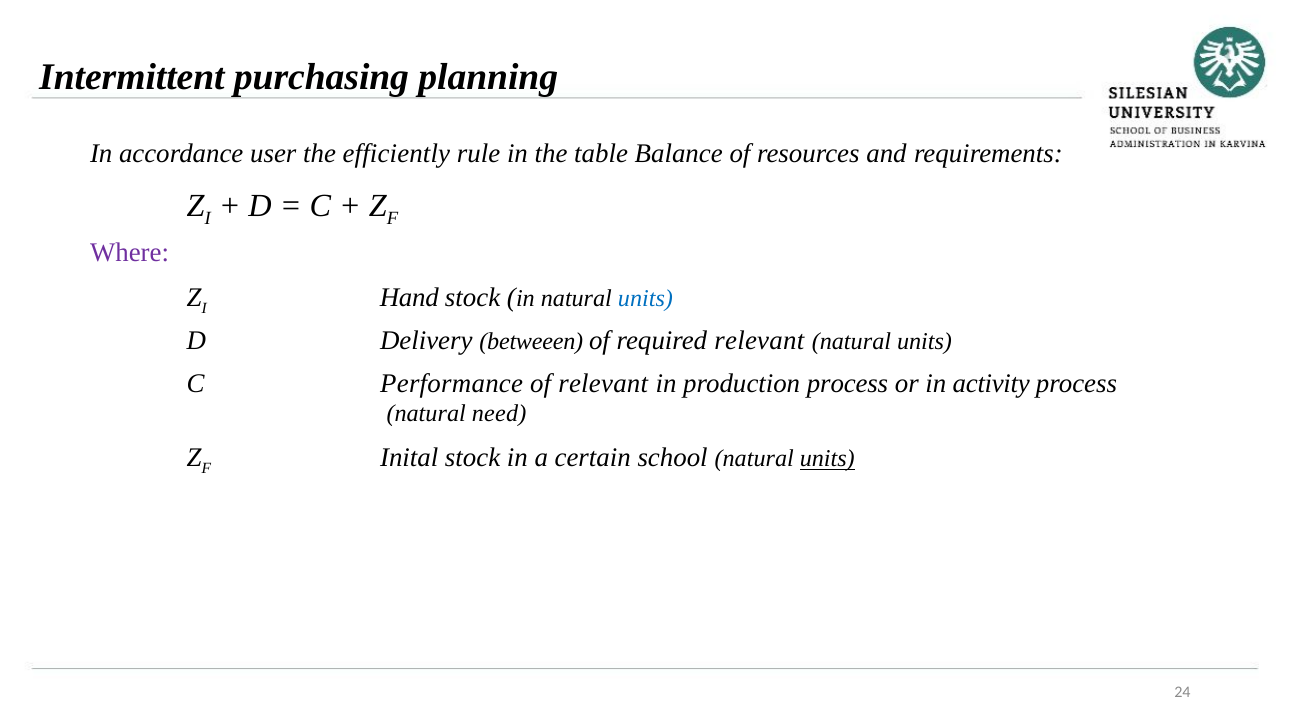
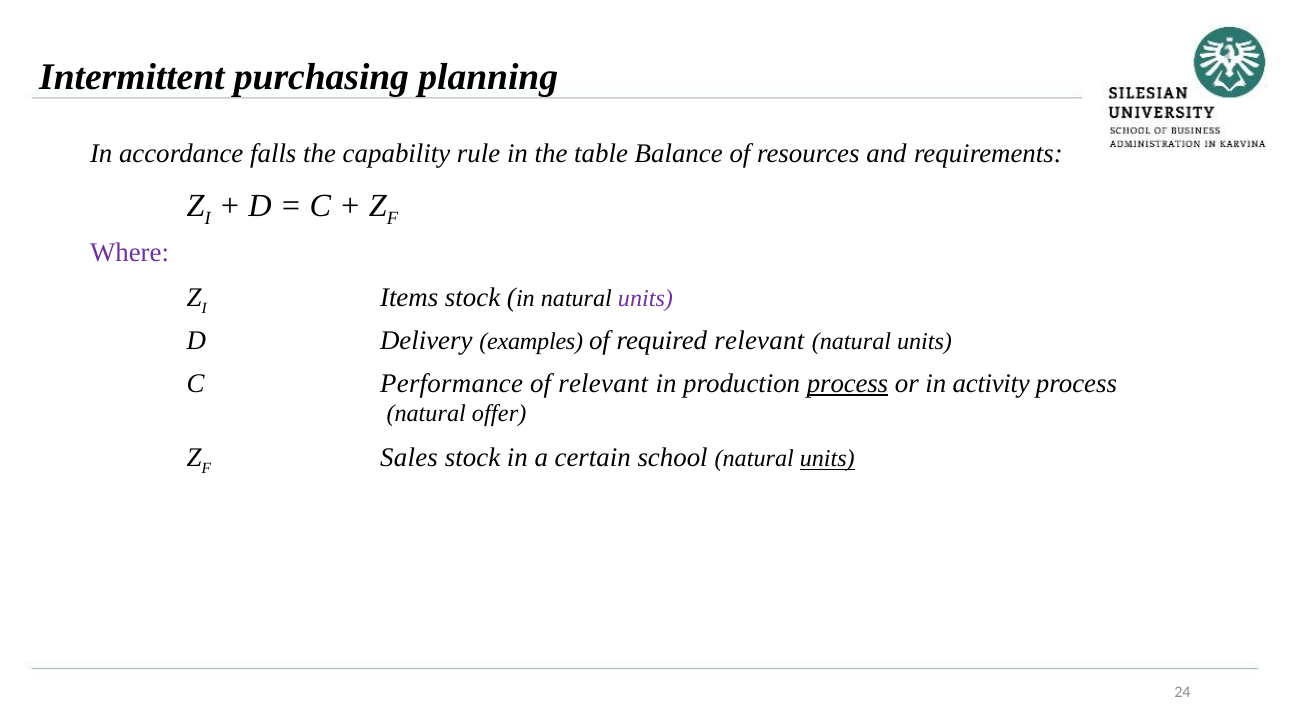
user: user -> falls (273, 154)
efficiently: efficiently -> capability (396, 154)
Hand: Hand -> Items (409, 298)
units colour: blue -> purple (645, 299)
betweeen: betweeen -> examples (531, 342)
process underline: none -> present (848, 383)
need: need -> offer (499, 413)
Inital: Inital -> Sales (409, 458)
